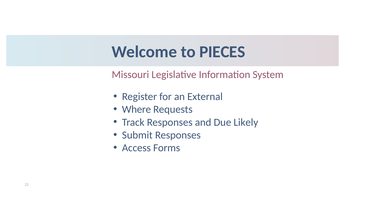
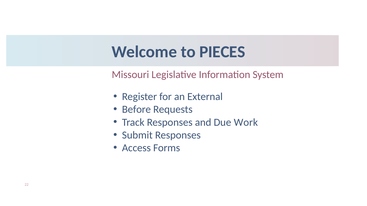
Where: Where -> Before (136, 110)
Likely: Likely -> Work (246, 123)
